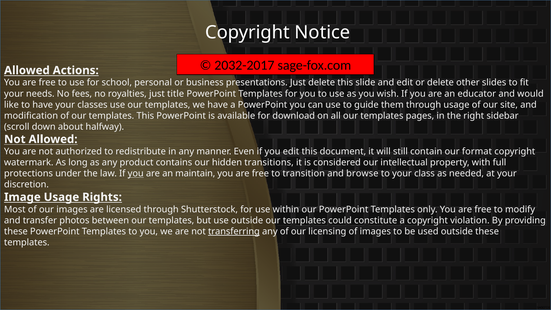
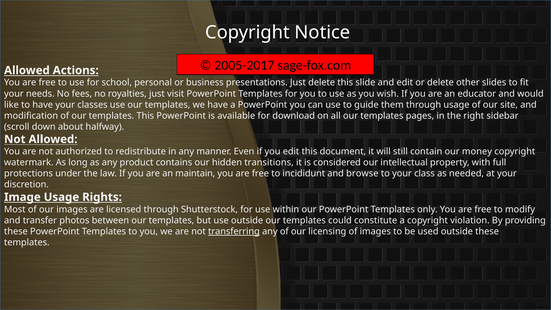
2032-2017: 2032-2017 -> 2005-2017 (244, 65)
title: title -> visit (176, 94)
format: format -> money (477, 151)
you underline: present -> none (136, 173)
transition: transition -> incididunt (304, 173)
